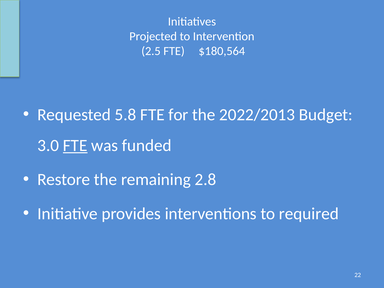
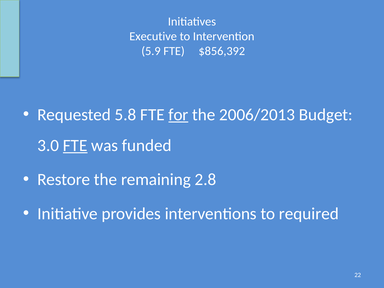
Projected: Projected -> Executive (153, 36)
2.5: 2.5 -> 5.9 (151, 51)
$180,564: $180,564 -> $856,392 (222, 51)
for underline: none -> present (178, 115)
2022/2013: 2022/2013 -> 2006/2013 (257, 115)
